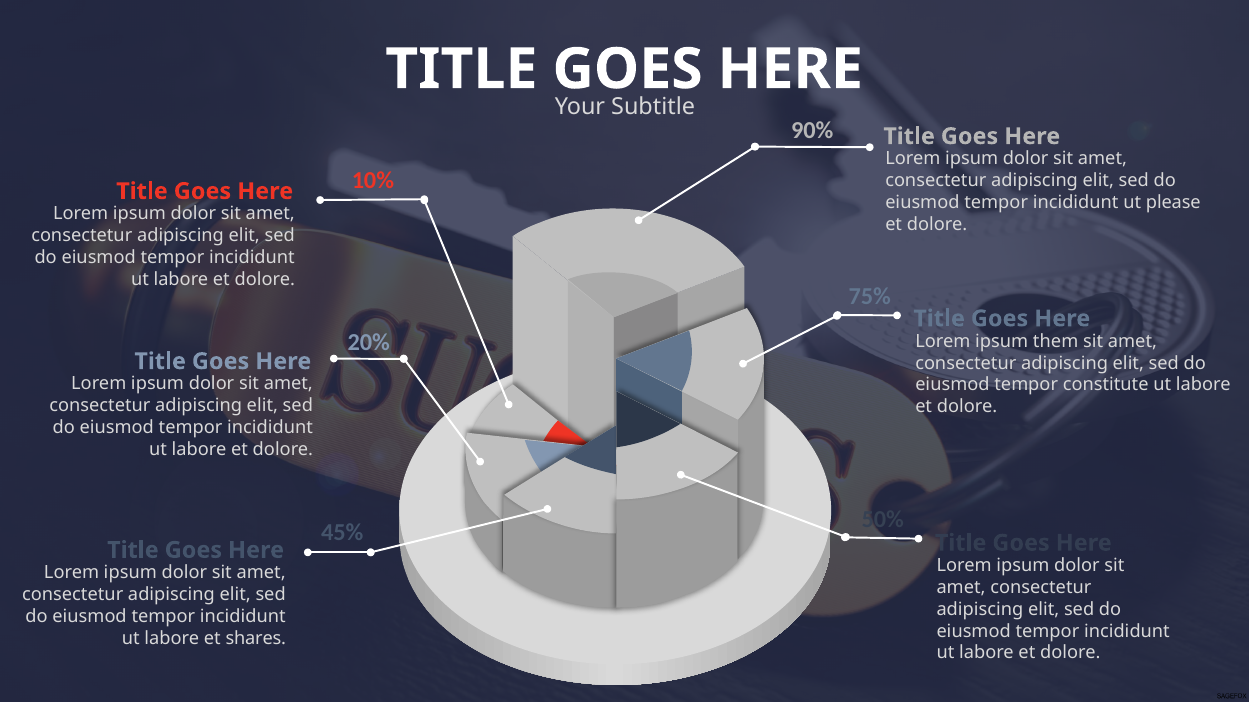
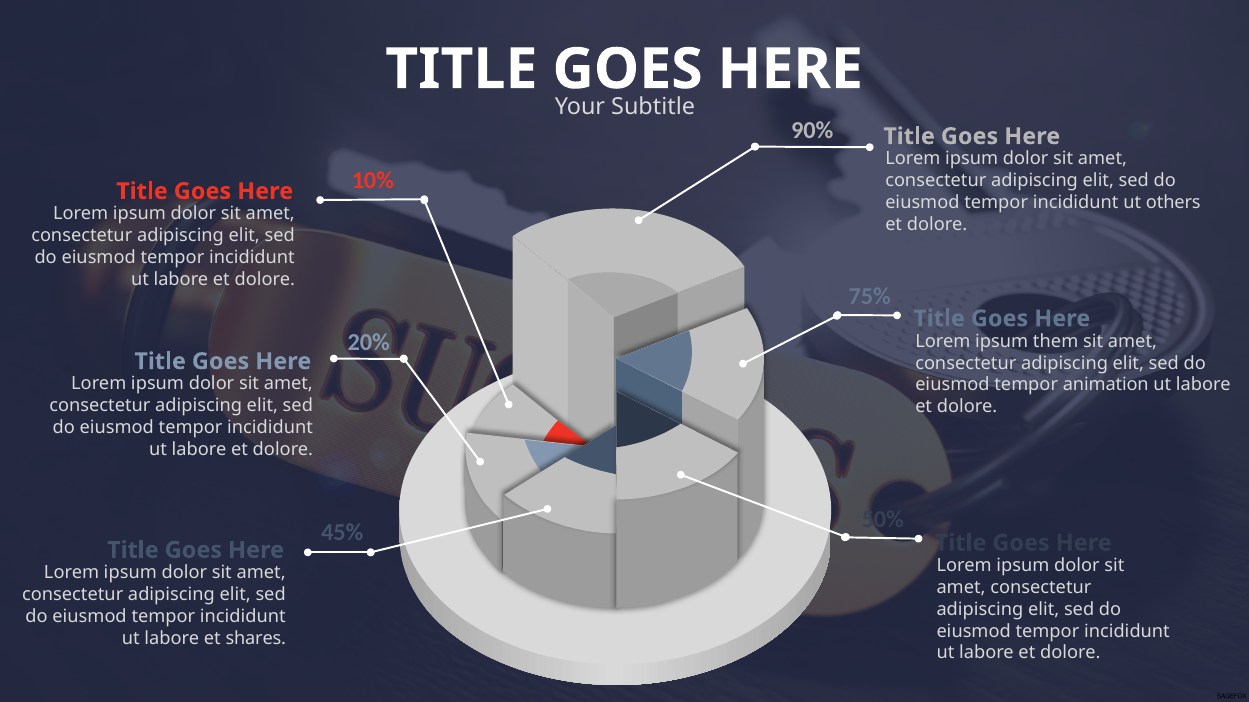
please: please -> others (1173, 203)
constitute: constitute -> animation (1106, 385)
